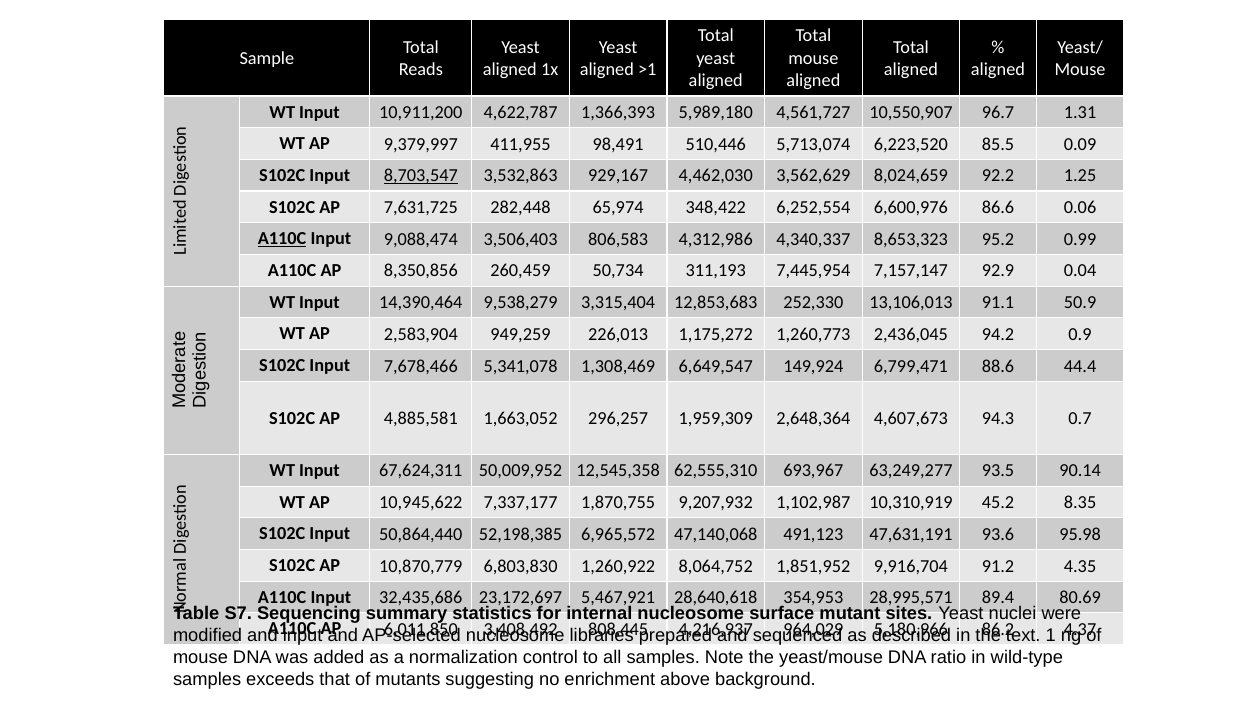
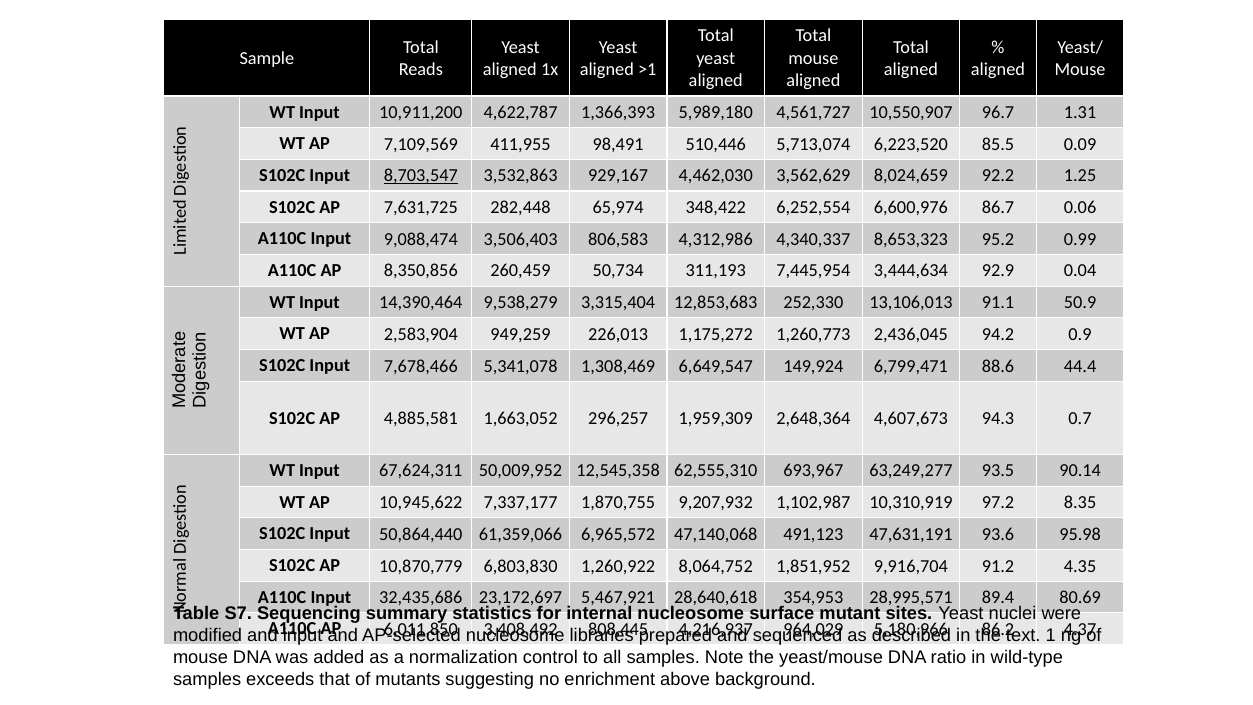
9,379,997: 9,379,997 -> 7,109,569 (421, 144)
86.6: 86.6 -> 86.7 (998, 208)
A110C underline: present -> none (282, 239)
7,157,147: 7,157,147 -> 3,444,634 (911, 271)
45.2: 45.2 -> 97.2 (998, 503)
52,198,385: 52,198,385 -> 61,359,066 (521, 534)
